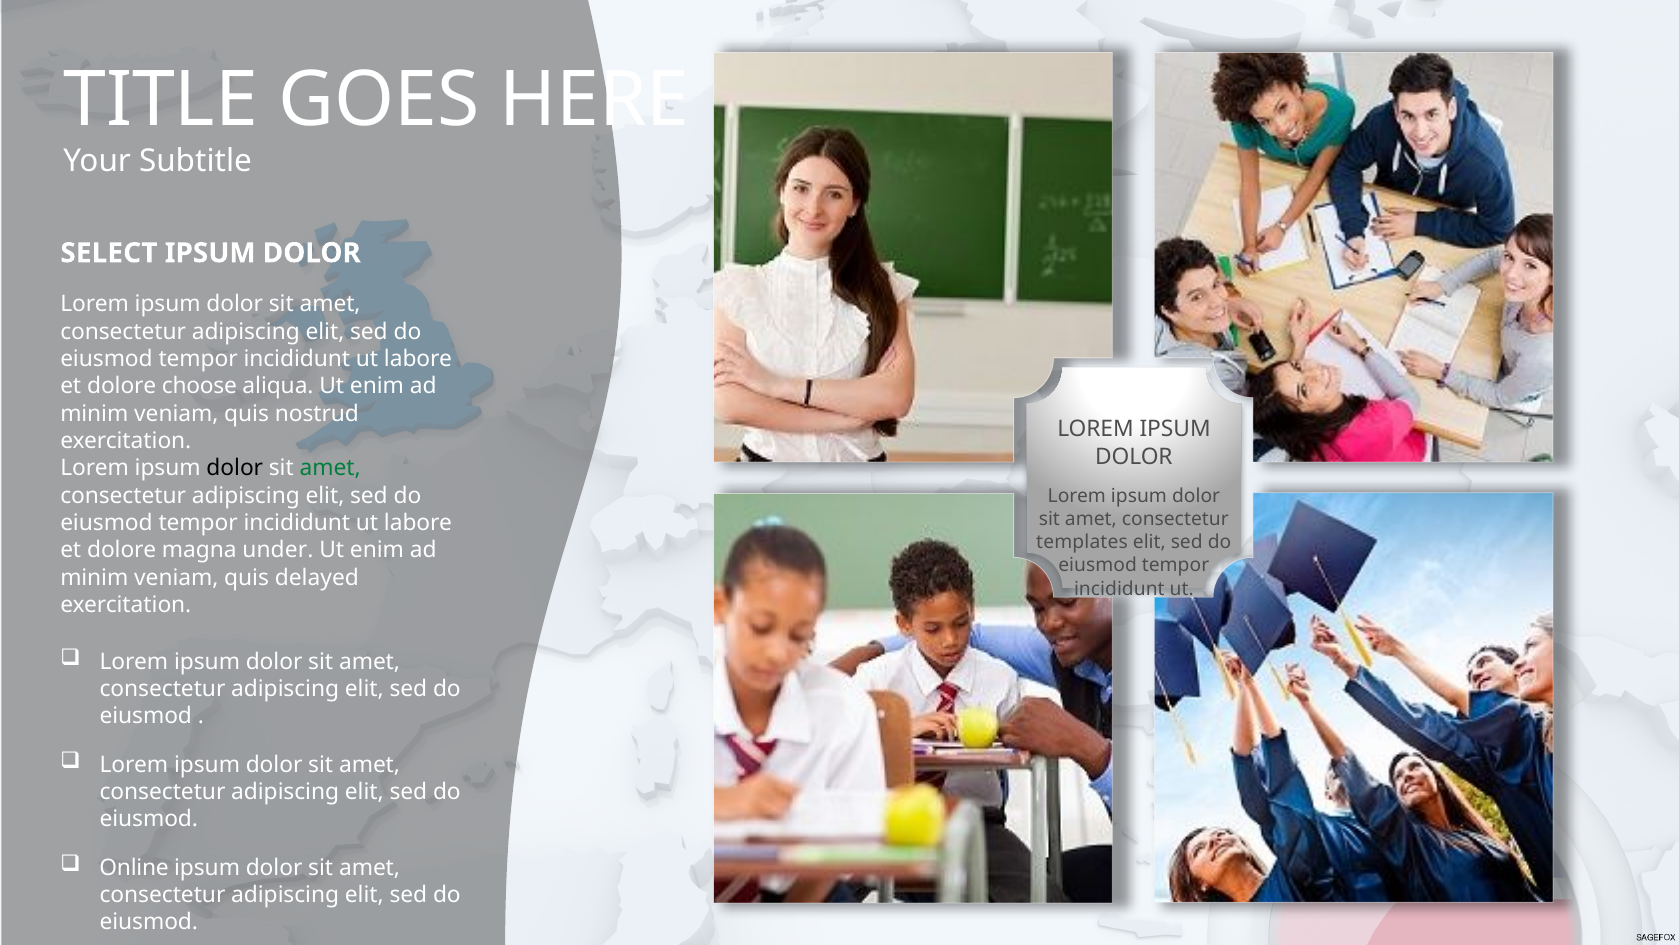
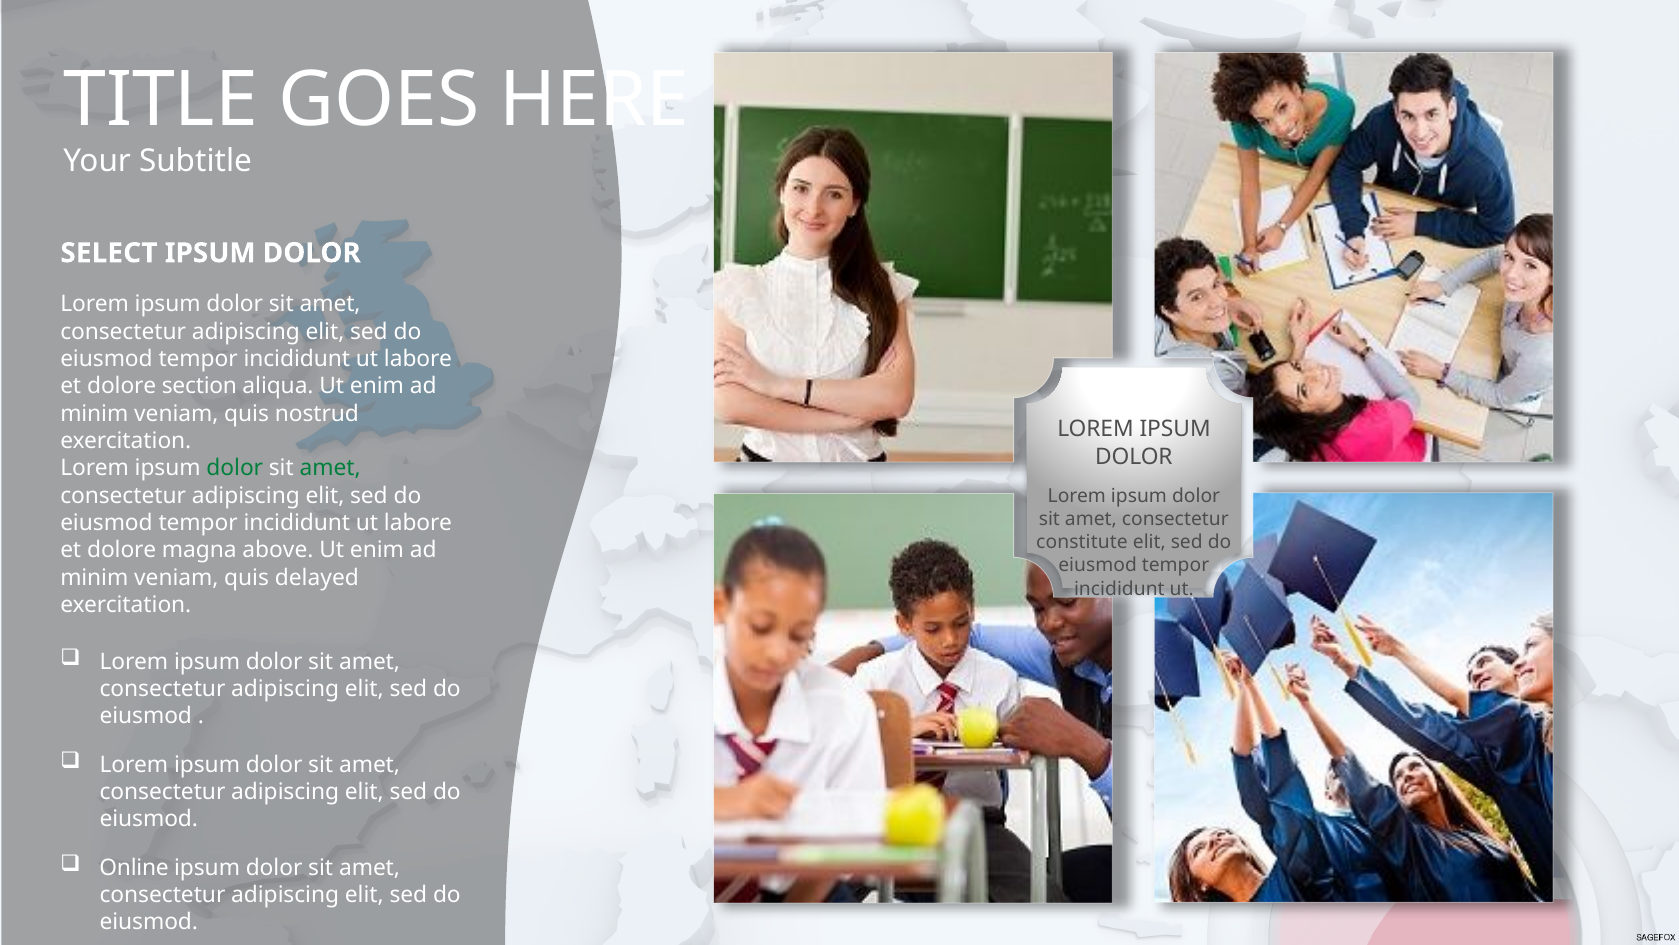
choose: choose -> section (199, 386)
dolor colour: black -> green (235, 468)
templates: templates -> constitute (1082, 542)
under: under -> above (278, 550)
